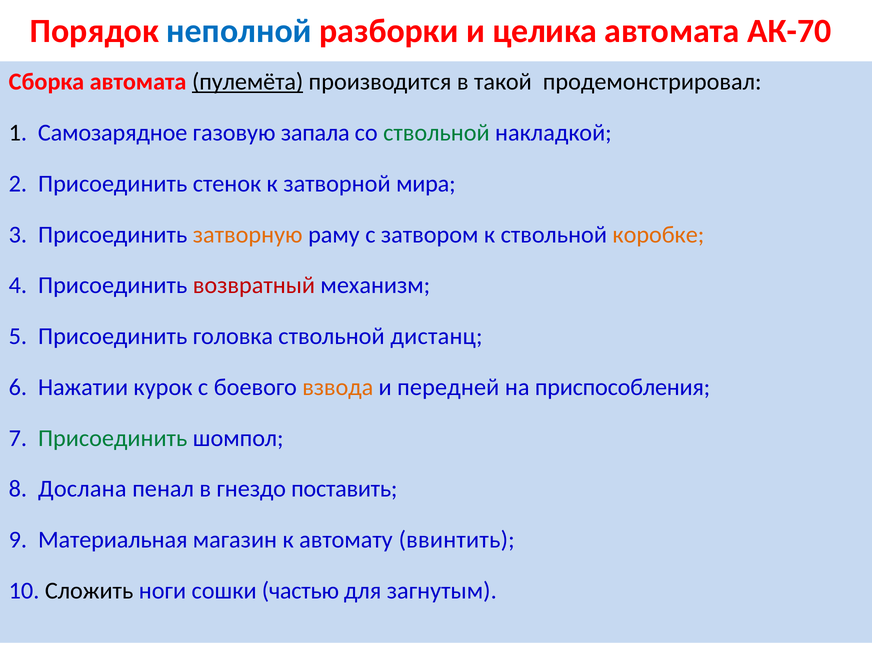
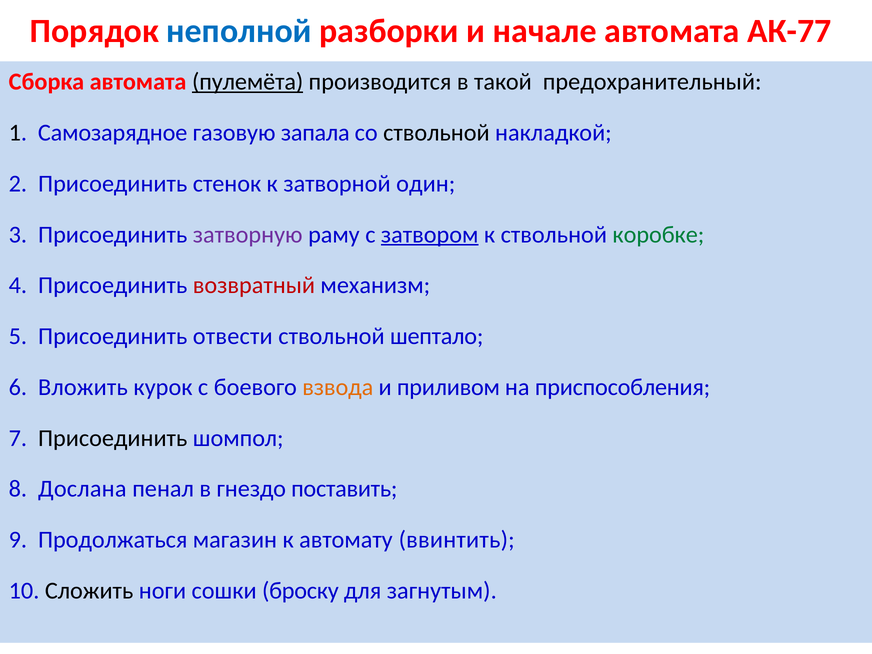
целика: целика -> начале (545, 31)
АК-70: АК-70 -> АК-77 (789, 31)
продемонстрировал: продемонстрировал -> предохранительный (652, 82)
ствольной colour: green -> black (436, 133)
мира: мира -> один (426, 184)
затворную colour: orange -> purple (248, 235)
затвором underline: none -> present (430, 235)
коробке colour: orange -> green (658, 235)
головка: головка -> отвести (233, 336)
дистанц: дистанц -> шептало (437, 336)
Нажатии: Нажатии -> Вложить (83, 387)
передней: передней -> приливом (448, 387)
Присоединить colour: green -> black (113, 438)
Материальная: Материальная -> Продолжаться (113, 540)
частью: частью -> броску (300, 591)
